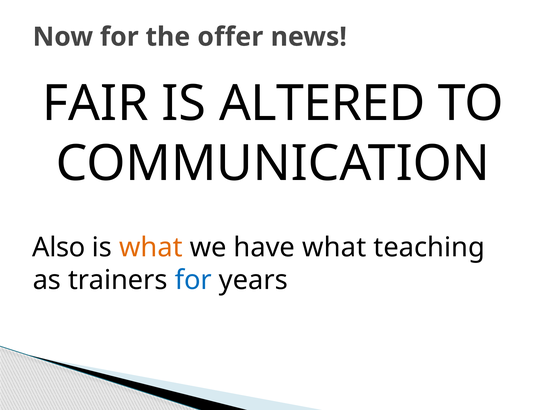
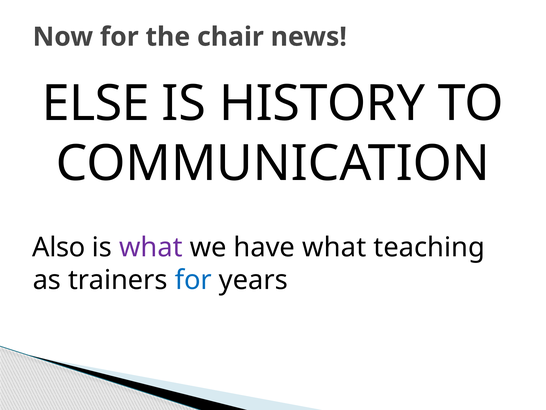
offer: offer -> chair (230, 37)
FAIR: FAIR -> ELSE (96, 103)
ALTERED: ALTERED -> HISTORY (322, 103)
what colour: orange -> purple (151, 247)
